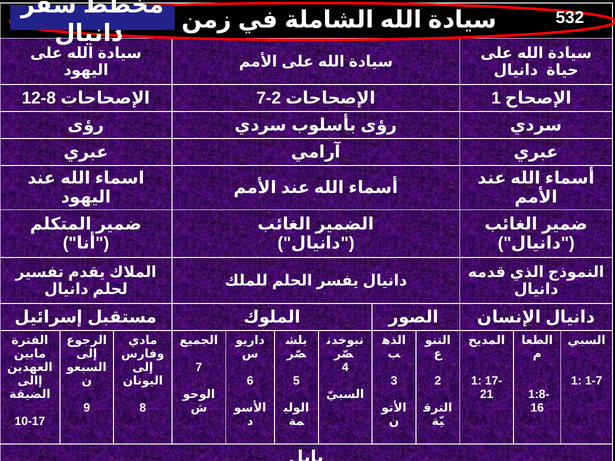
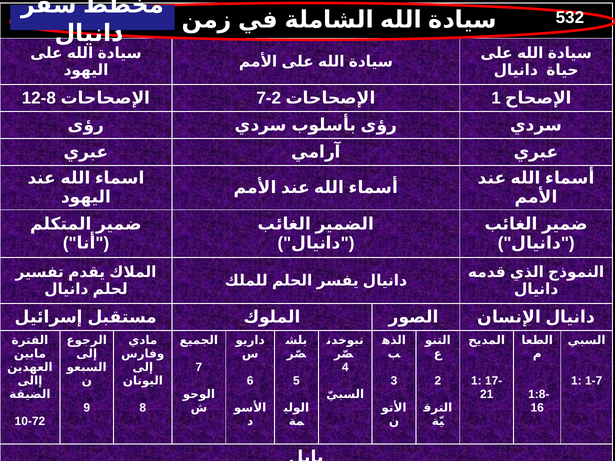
10-17: 10-17 -> 10-72 (30, 421)
